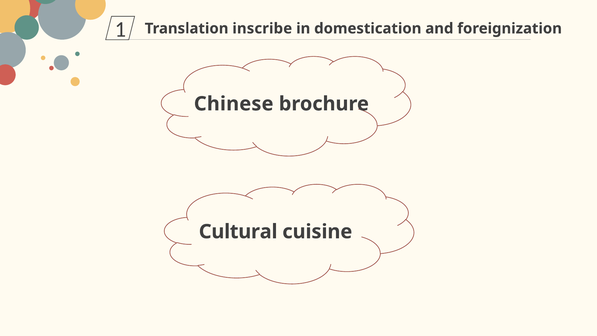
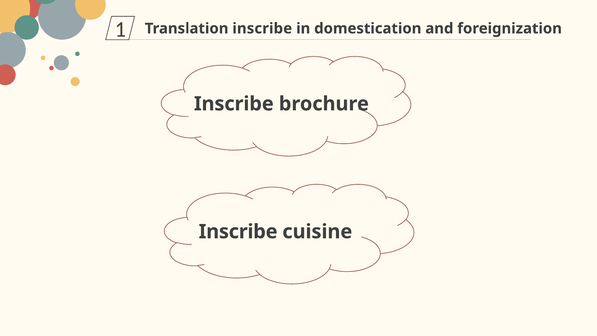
Chinese: Chinese -> Inscribe (234, 104)
Cultural: Cultural -> Inscribe (238, 232)
